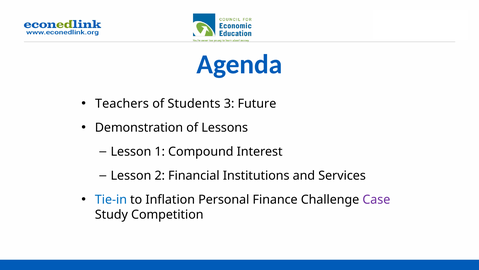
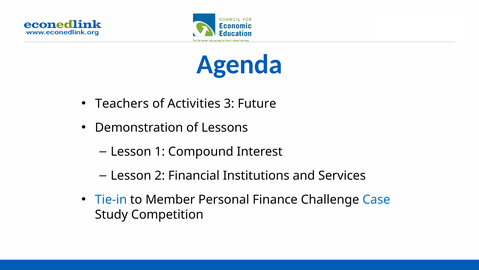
Students: Students -> Activities (194, 104)
Inflation: Inflation -> Member (170, 199)
Case colour: purple -> blue (376, 199)
